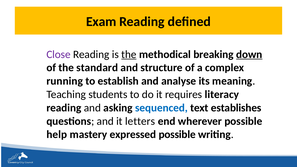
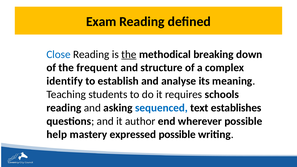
Close colour: purple -> blue (59, 54)
down underline: present -> none (249, 54)
standard: standard -> frequent (97, 68)
running: running -> identify (65, 81)
literacy: literacy -> schools (222, 94)
letters: letters -> author (140, 121)
